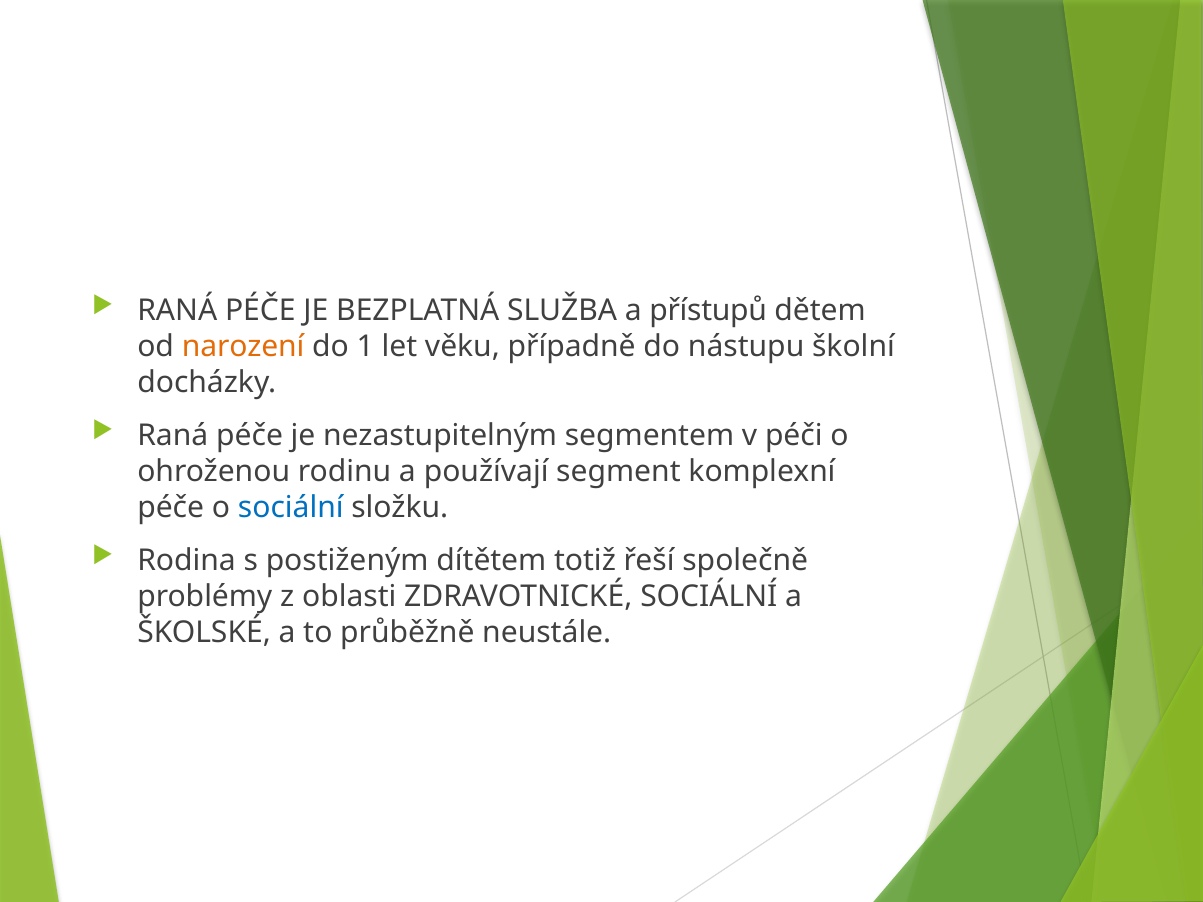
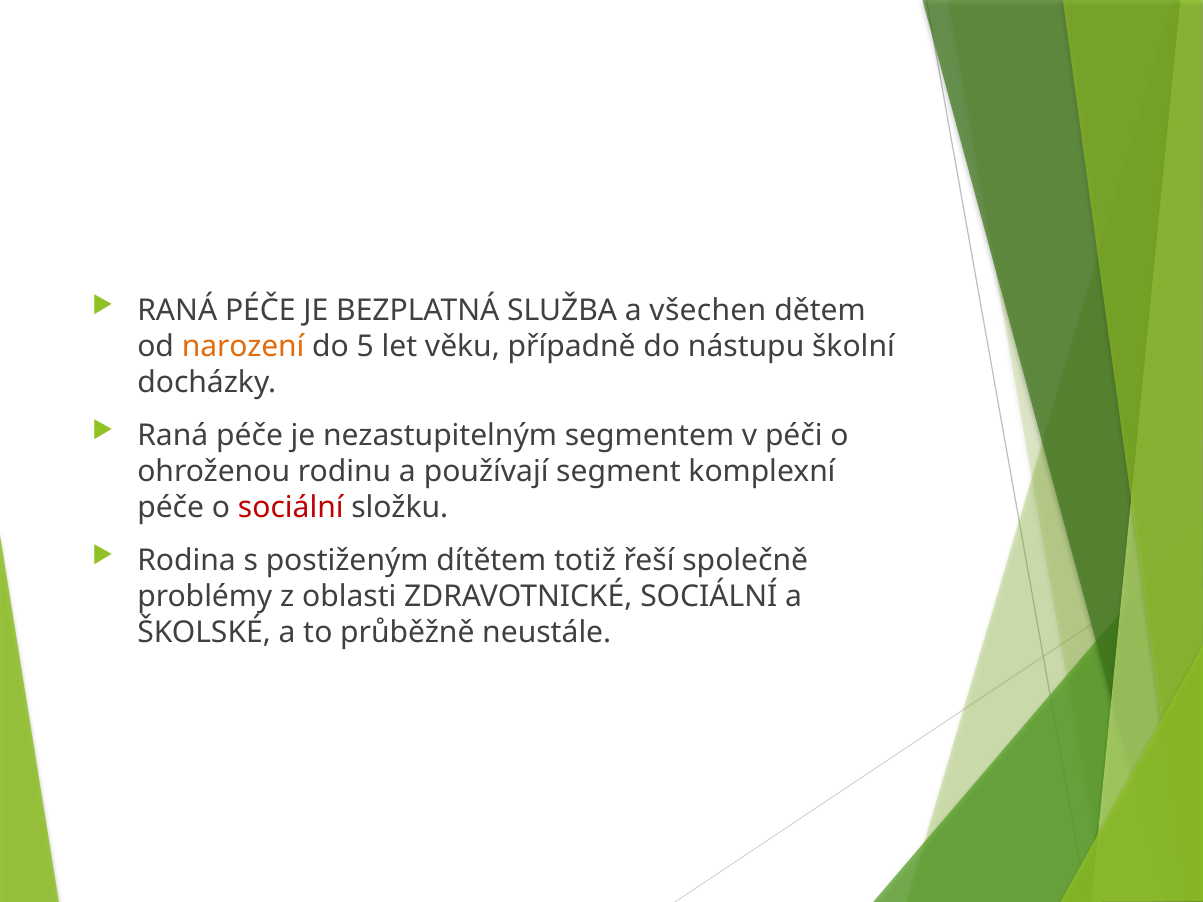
přístupů: přístupů -> všechen (708, 310)
1: 1 -> 5 (365, 347)
sociální colour: blue -> red (291, 508)
